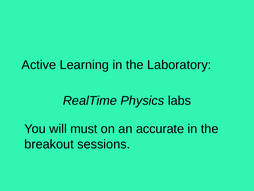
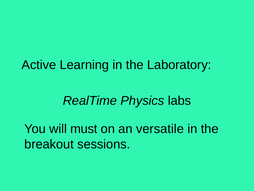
accurate: accurate -> versatile (160, 129)
